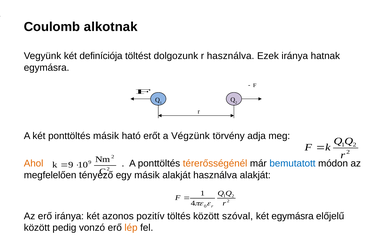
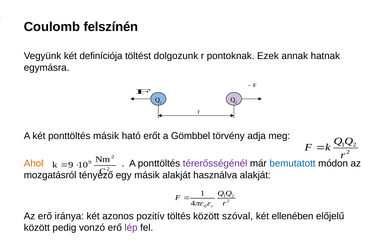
alkotnak: alkotnak -> felszínén (111, 27)
r használva: használva -> pontoknak (231, 56)
Ezek iránya: iránya -> annak (295, 56)
Végzünk: Végzünk -> Gömbbel (191, 136)
térerősségénél colour: orange -> purple (215, 163)
megfelelően: megfelelően -> mozgatásról (50, 175)
két egymásra: egymásra -> ellenében (293, 216)
lép colour: orange -> purple (131, 228)
